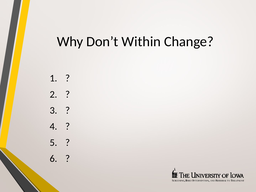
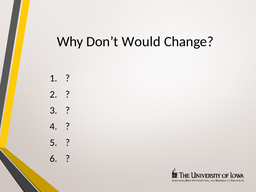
Within: Within -> Would (141, 42)
